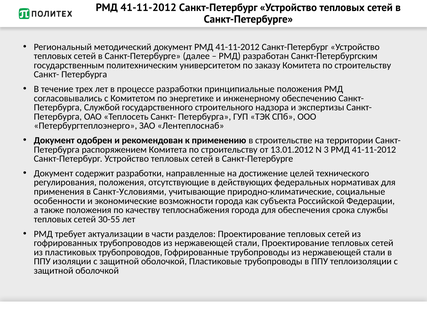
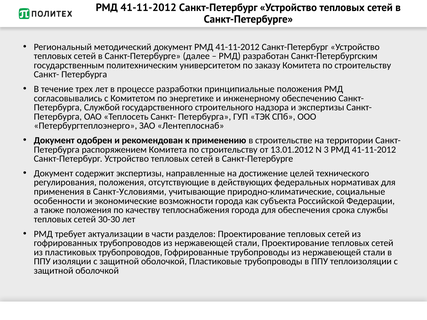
содержит разработки: разработки -> экспертизы (140, 173)
30-55: 30-55 -> 30-30 (109, 220)
